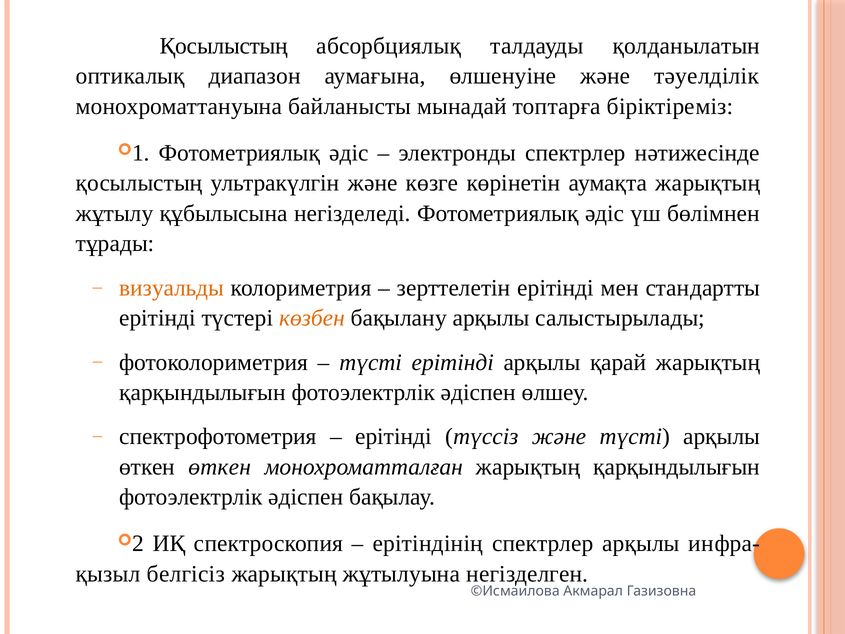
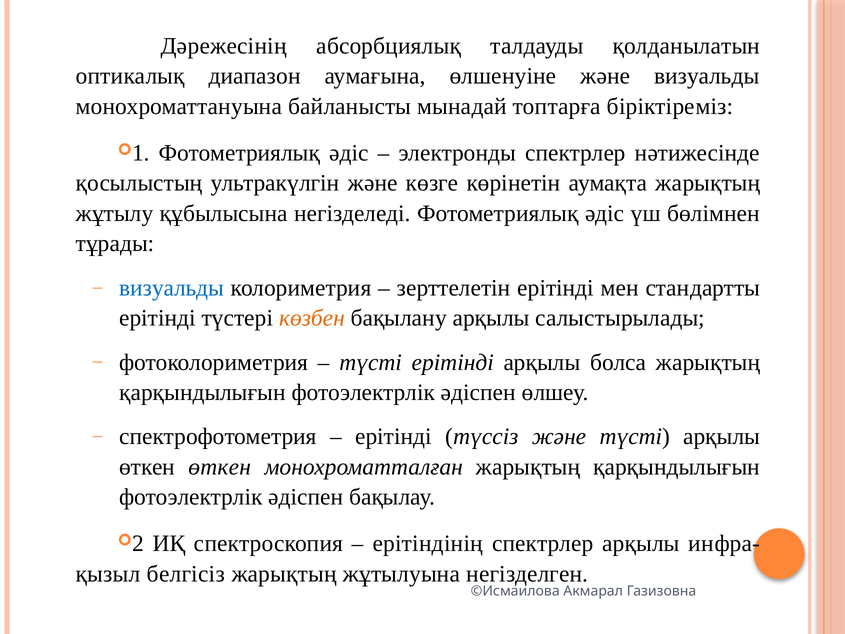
Қосылыстың: Қосылыстың -> Дәрежесінің (224, 46)
және тәуелділік: тәуелділік -> визуальды (707, 76)
визуальды colour: orange -> blue (172, 288)
қарай: қарай -> болса (618, 362)
